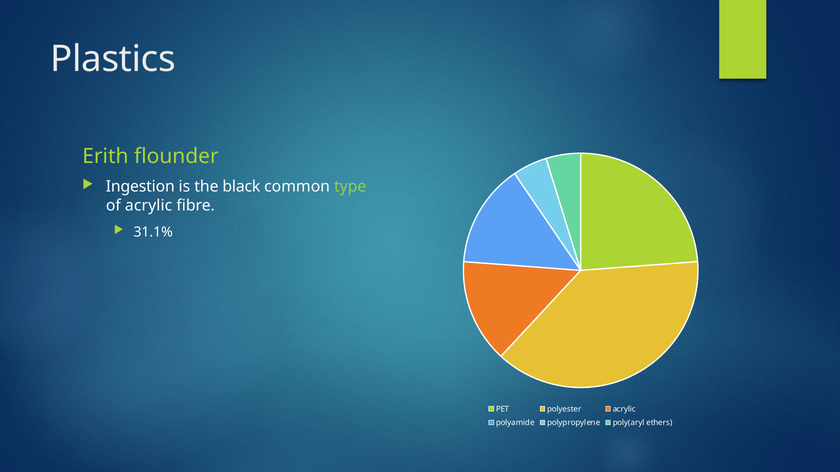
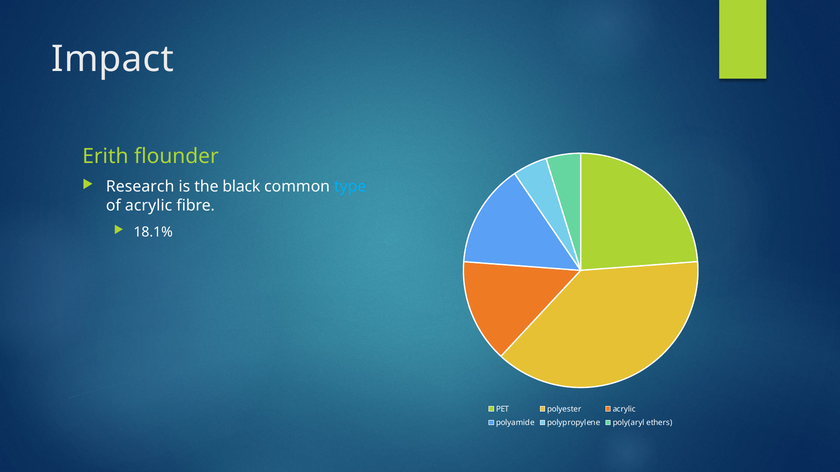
Plastics: Plastics -> Impact (113, 59)
Ingestion: Ingestion -> Research (140, 187)
type colour: light green -> light blue (350, 187)
31.1%: 31.1% -> 18.1% (153, 232)
